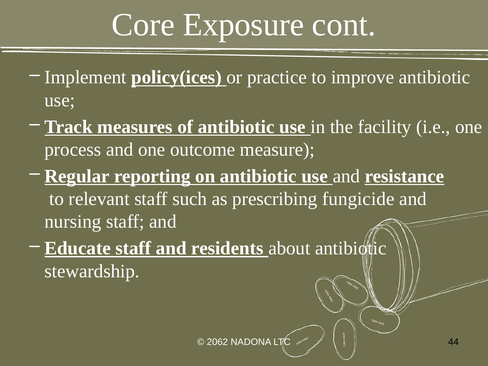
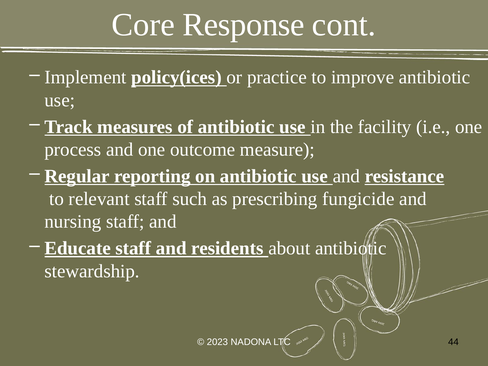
Exposure: Exposure -> Response (244, 25)
2062: 2062 -> 2023 (217, 342)
